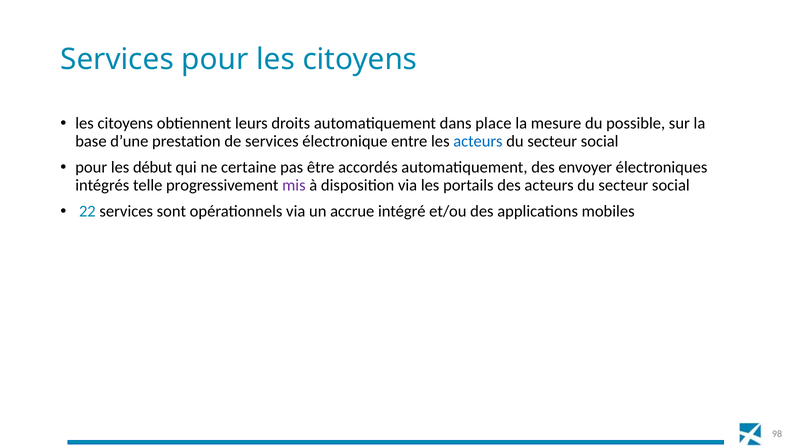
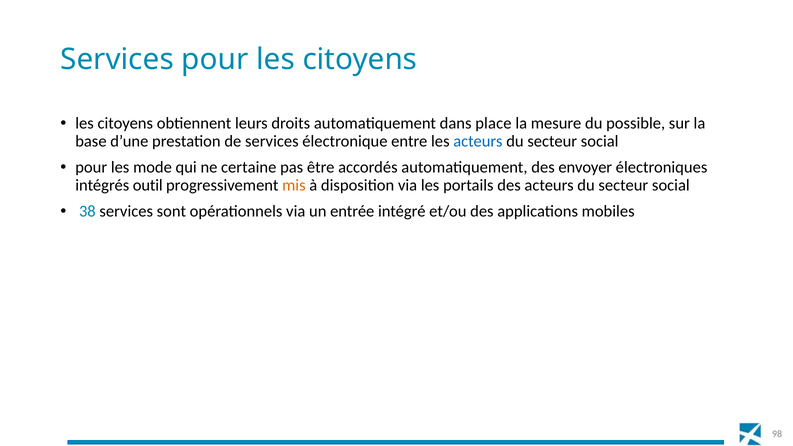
début: début -> mode (152, 167)
telle: telle -> outil (148, 185)
mis colour: purple -> orange (294, 185)
22: 22 -> 38 (87, 211)
accrue: accrue -> entrée (352, 211)
